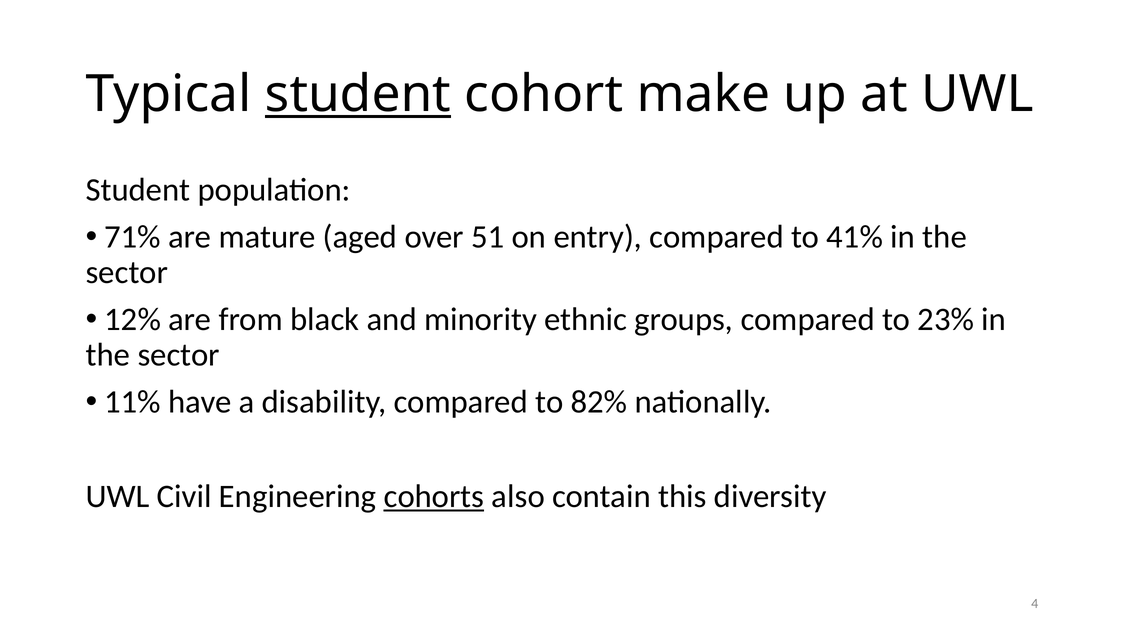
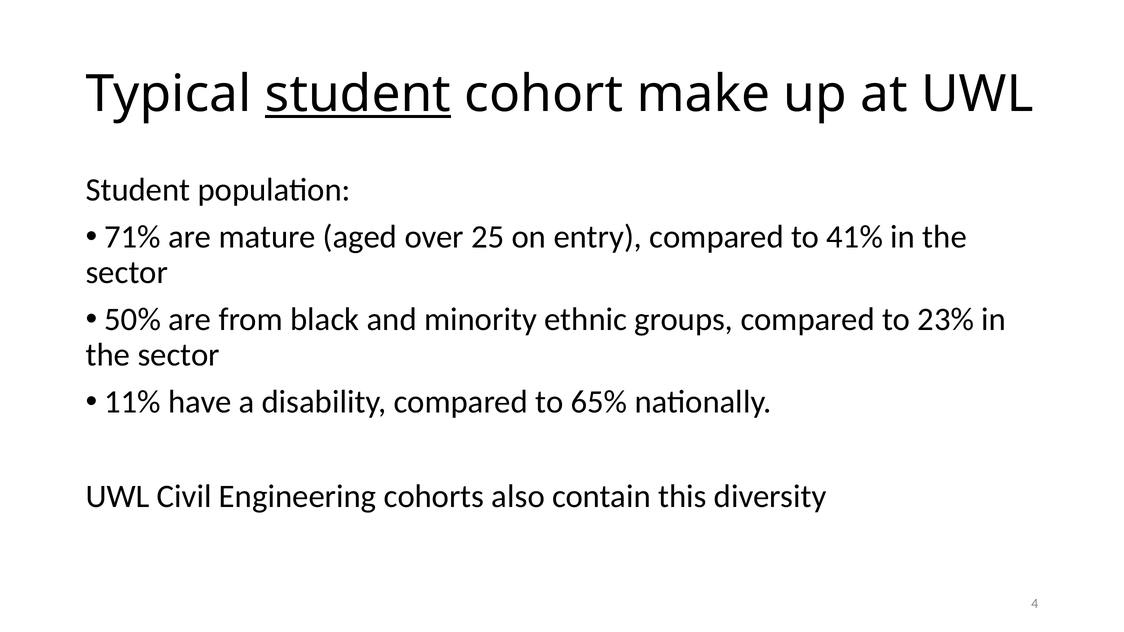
51: 51 -> 25 (488, 237)
12%: 12% -> 50% (133, 320)
82%: 82% -> 65% (599, 402)
cohorts underline: present -> none (434, 497)
